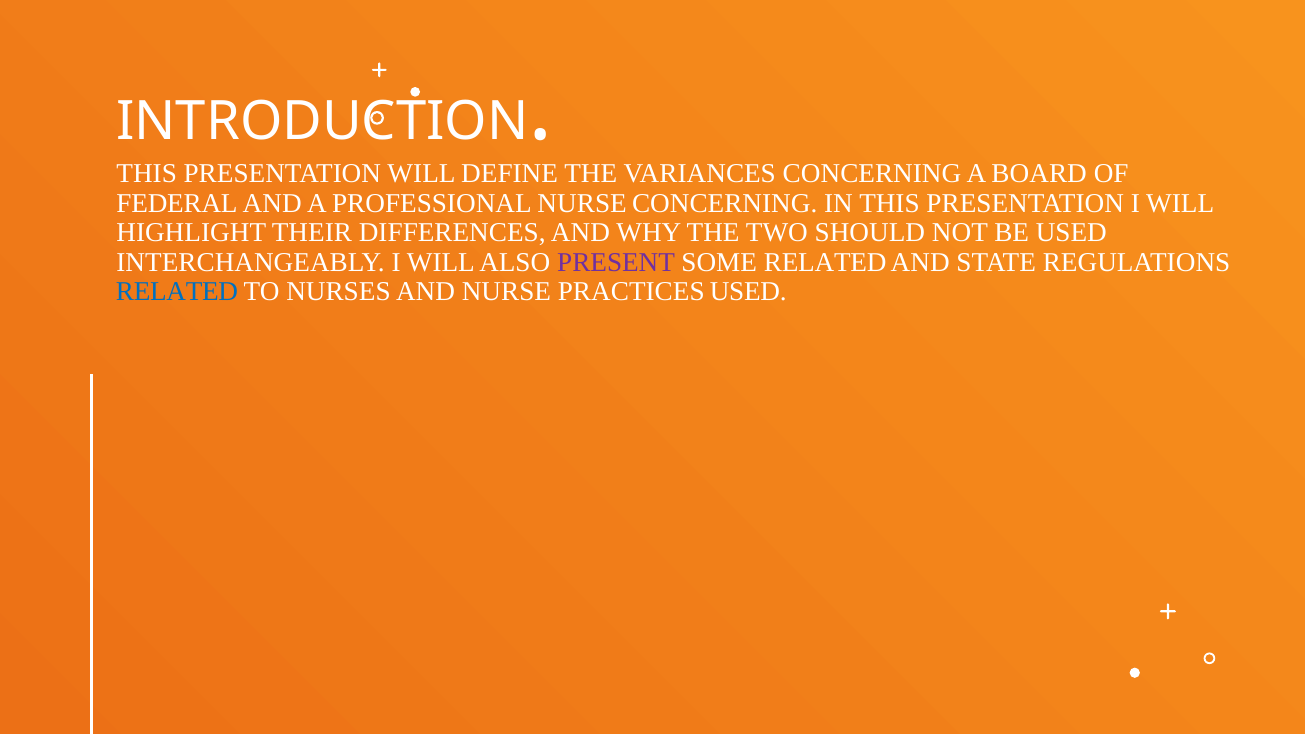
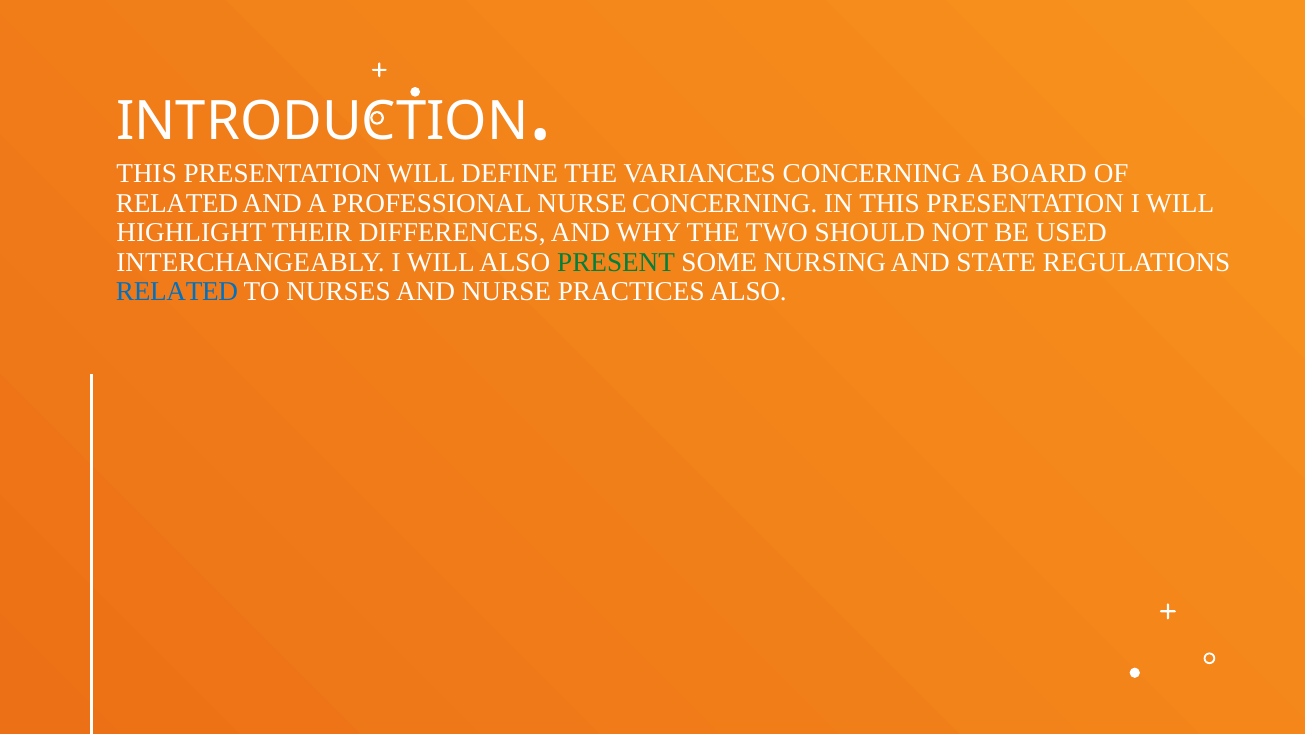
FEDERAL: FEDERAL -> RELATED (177, 203)
PRESENT colour: purple -> green (616, 262)
SOME RELATED: RELATED -> NURSING (825, 262)
PRACTICES USED: USED -> ALSO (748, 291)
